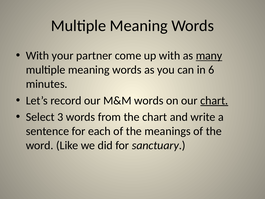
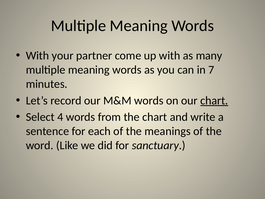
many underline: present -> none (209, 56)
6: 6 -> 7 (211, 70)
3: 3 -> 4 (60, 117)
